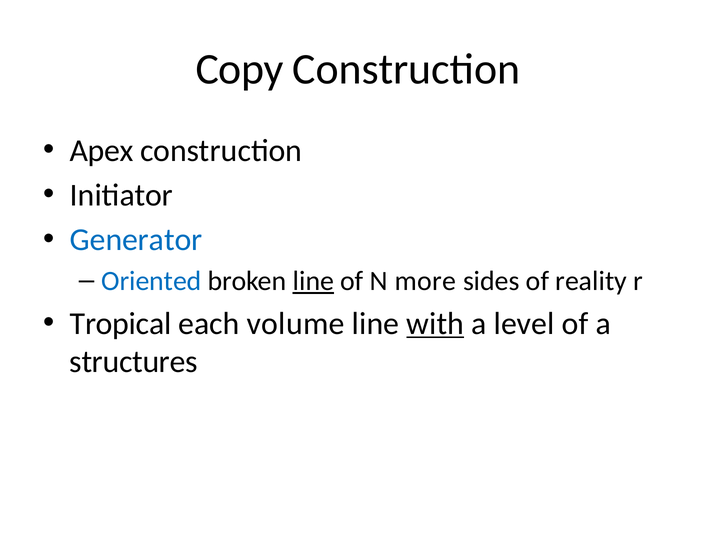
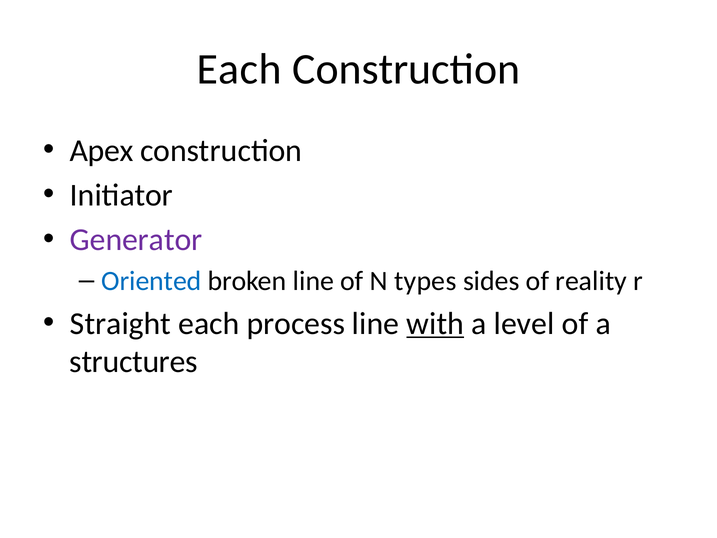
Copy: Copy -> Each (239, 69)
Generator colour: blue -> purple (136, 240)
line underline: present -> none (313, 281)
more: more -> types (425, 281)
Tropical: Tropical -> Straight (121, 323)
volume: volume -> process (296, 323)
